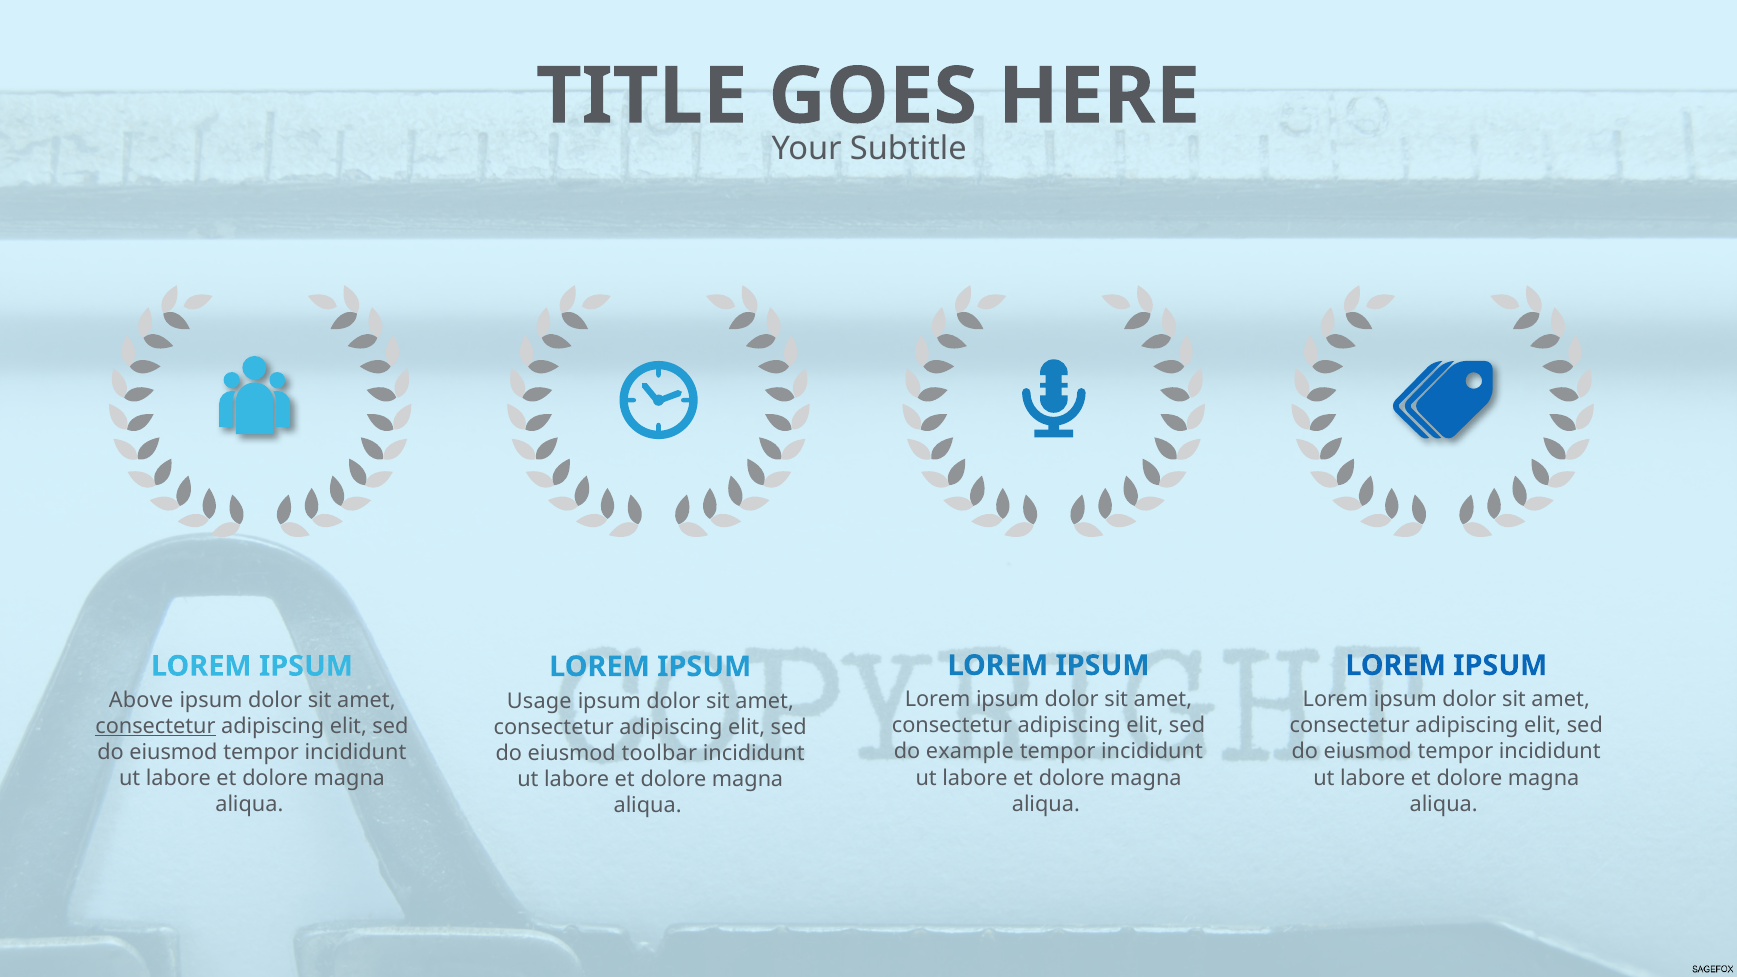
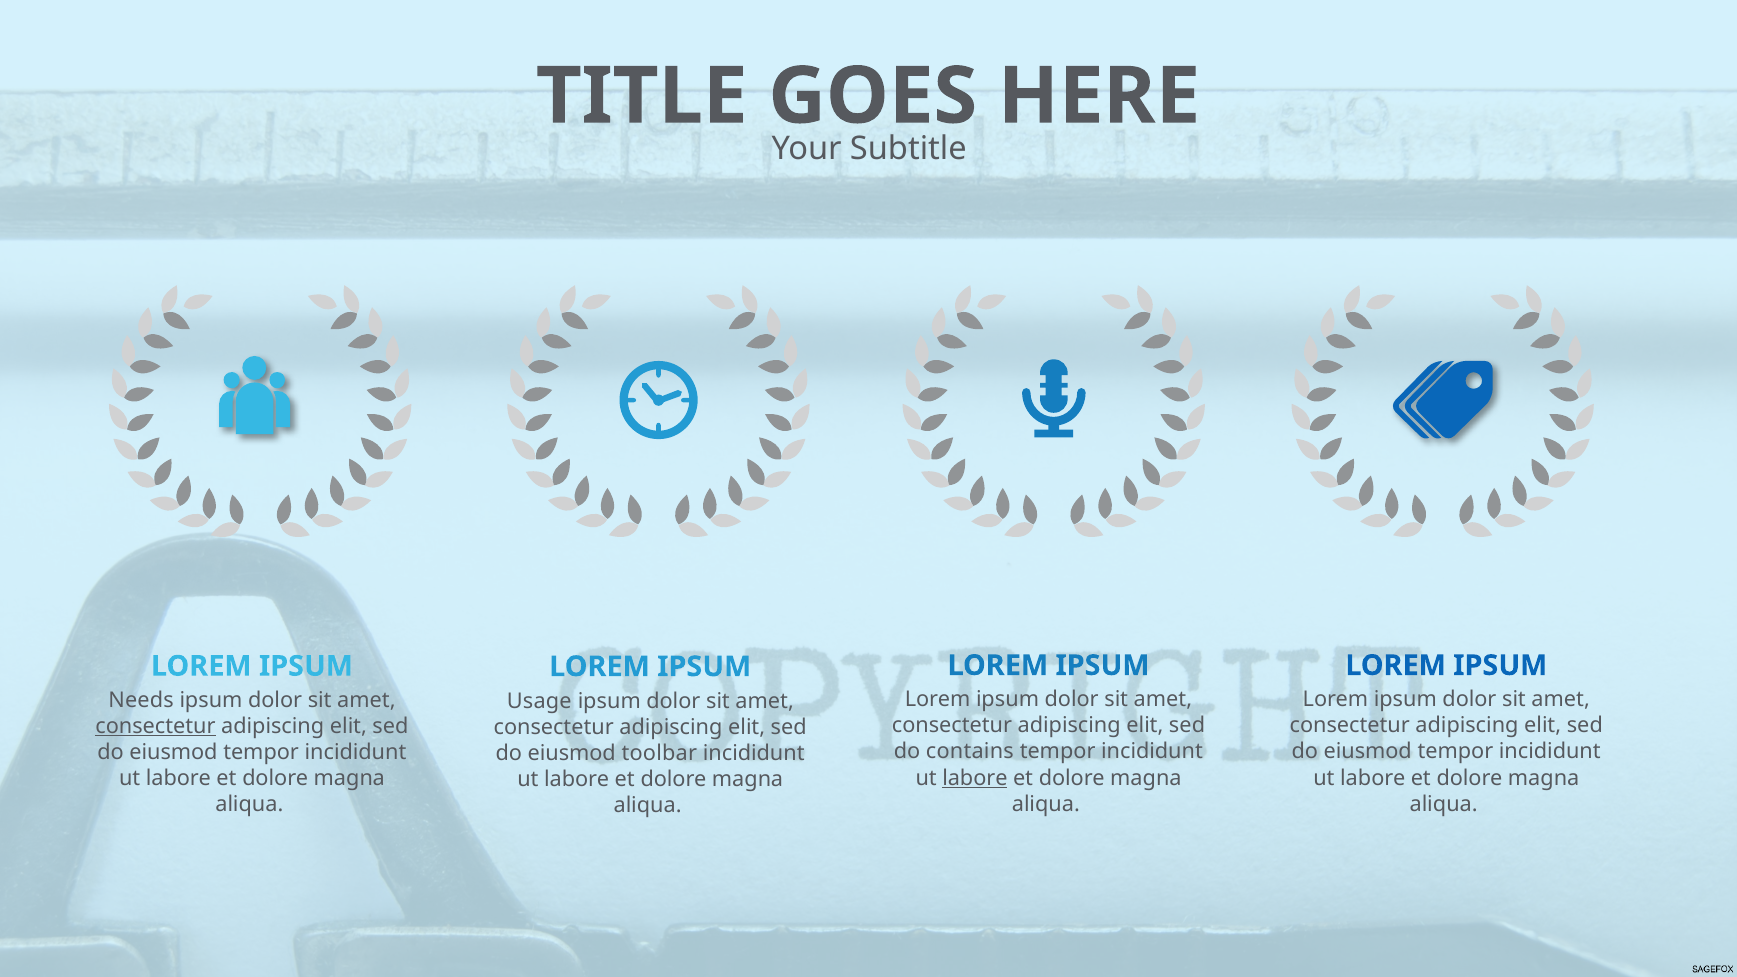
Above: Above -> Needs (141, 700)
example: example -> contains (970, 752)
labore underline: none -> present (975, 778)
